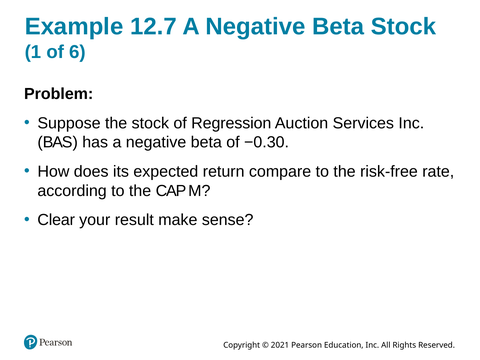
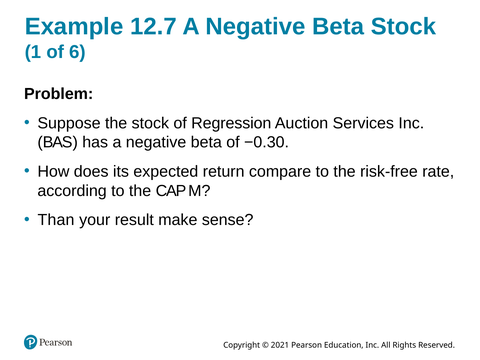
Clear: Clear -> Than (56, 220)
